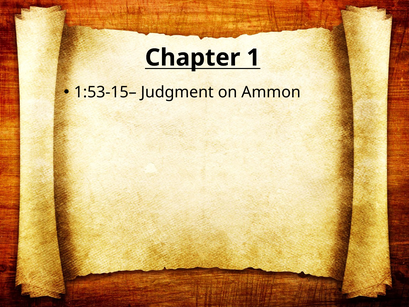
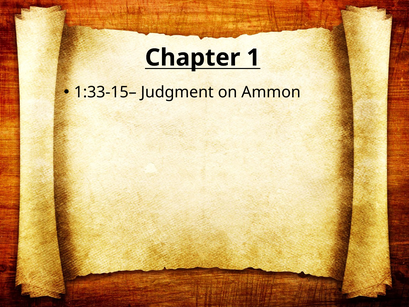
1:53-15–: 1:53-15– -> 1:33-15– (105, 92)
